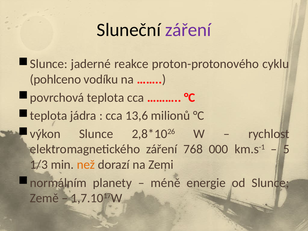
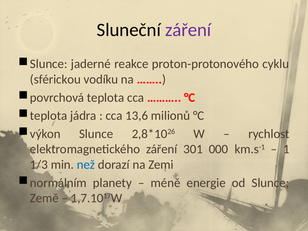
pohlceno: pohlceno -> sférickou (55, 79)
768: 768 -> 301 (193, 149)
5: 5 -> 1 (286, 149)
než colour: orange -> blue (86, 165)
